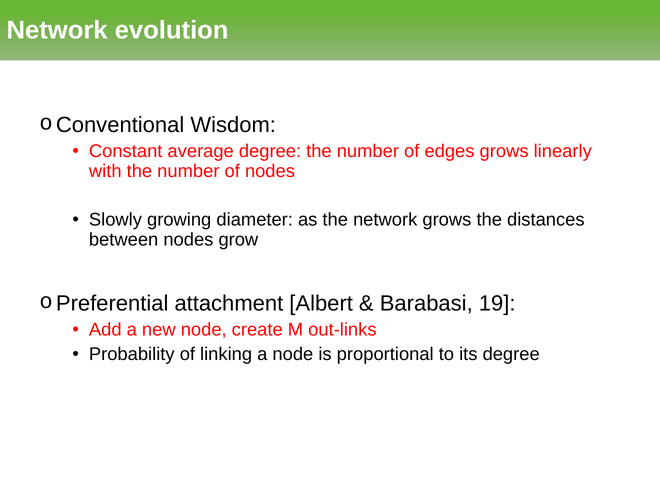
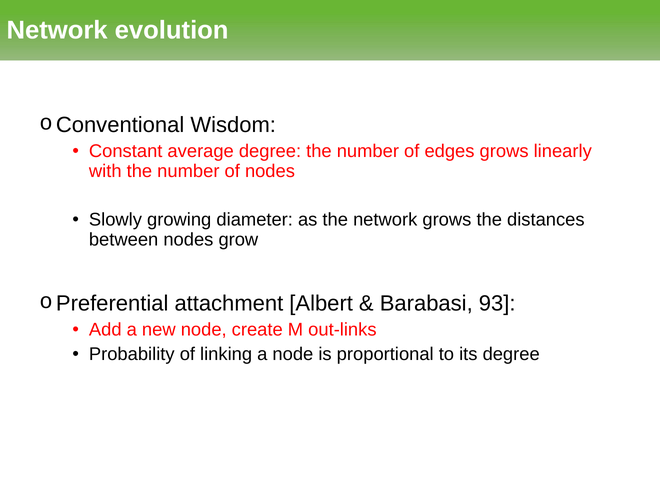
19: 19 -> 93 (497, 304)
